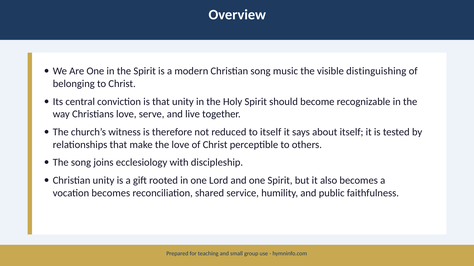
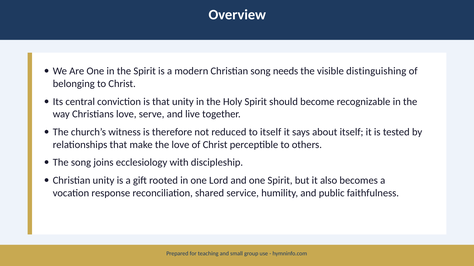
music: music -> needs (286, 71)
vocation becomes: becomes -> response (111, 193)
